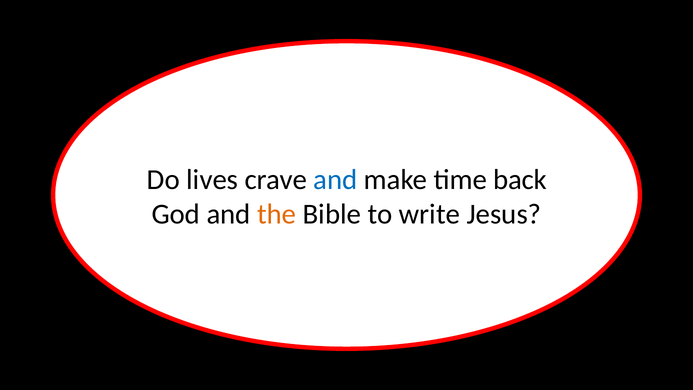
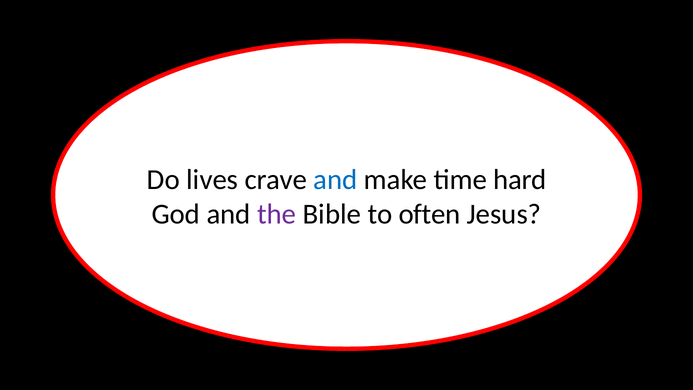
back: back -> hard (520, 180)
the colour: orange -> purple (277, 214)
write: write -> often (430, 214)
